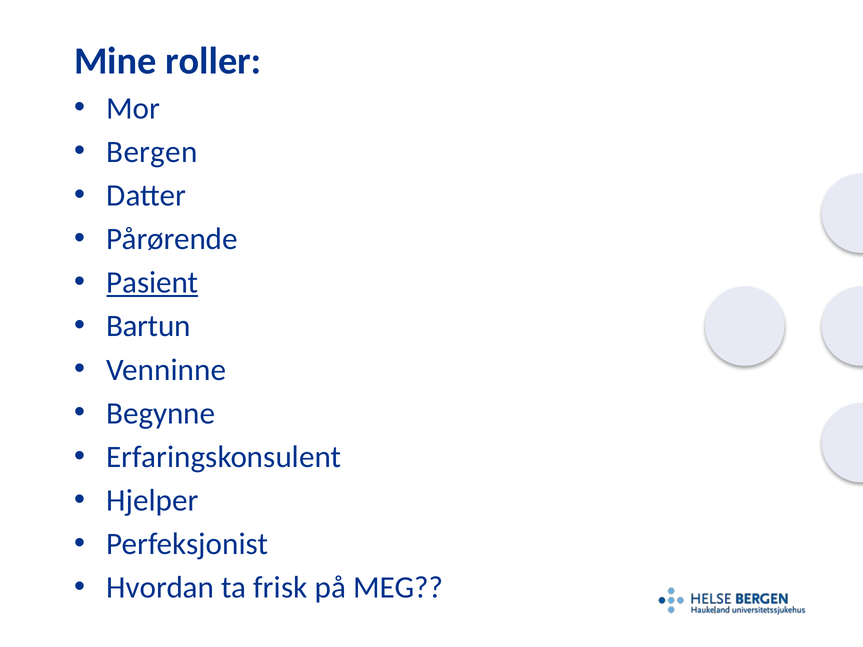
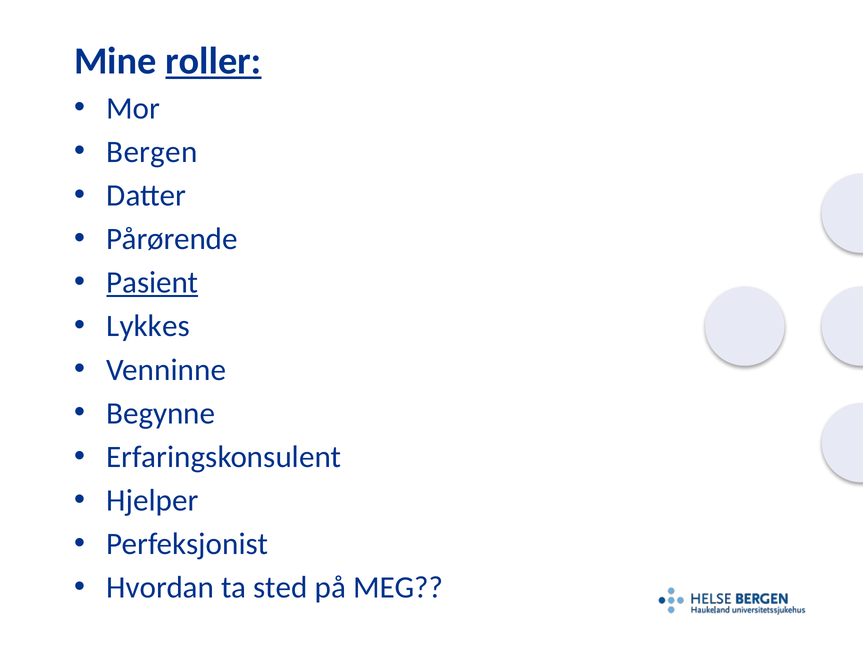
roller underline: none -> present (213, 61)
Bartun: Bartun -> Lykkes (148, 326)
frisk: frisk -> sted (281, 588)
